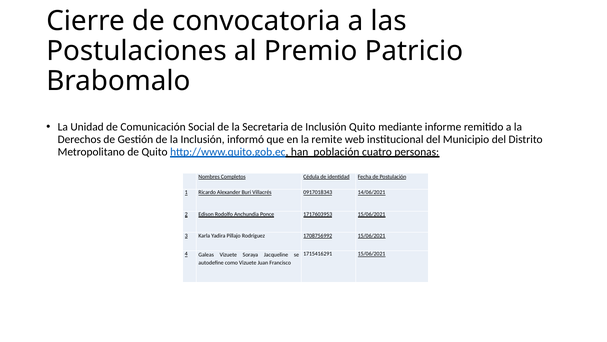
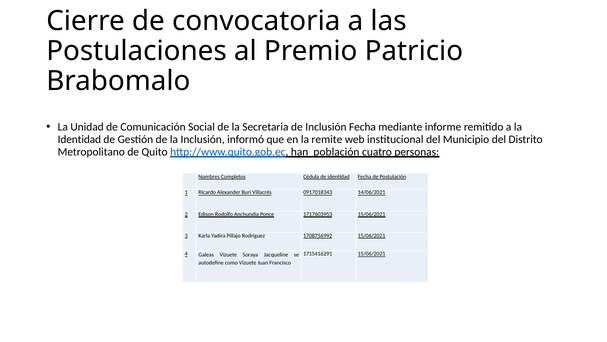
Inclusión Quito: Quito -> Fecha (362, 127)
Derechos: Derechos -> Identidad (79, 139)
